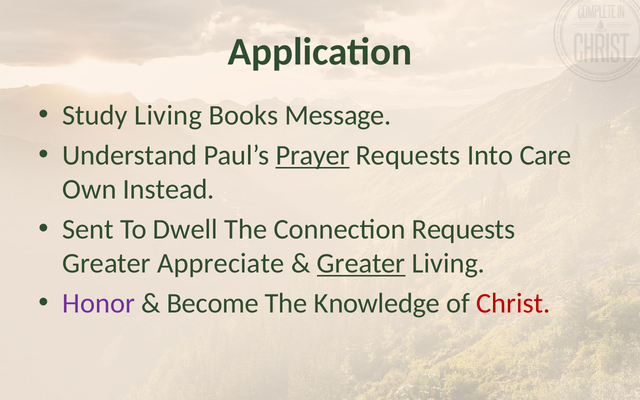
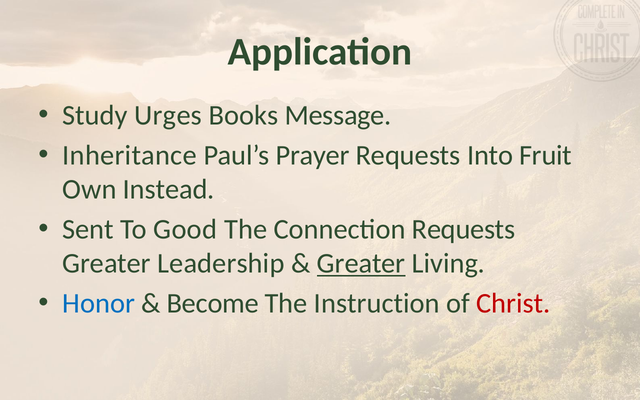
Study Living: Living -> Urges (168, 116)
Understand: Understand -> Inheritance (130, 155)
Prayer underline: present -> none (313, 155)
Care: Care -> Fruit (546, 155)
Dwell: Dwell -> Good (185, 229)
Appreciate: Appreciate -> Leadership (221, 264)
Honor colour: purple -> blue (99, 303)
Knowledge: Knowledge -> Instruction (377, 303)
